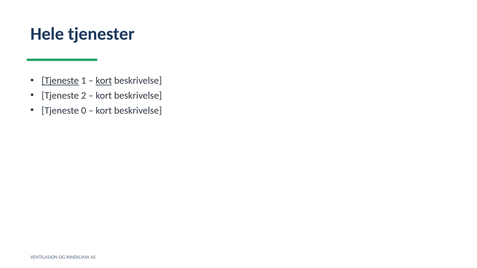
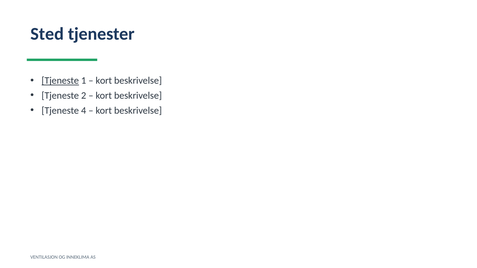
Hele: Hele -> Sted (47, 34)
kort underline: present -> none (104, 81)
0: 0 -> 4 (84, 111)
